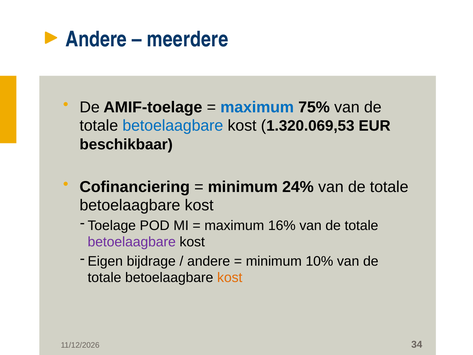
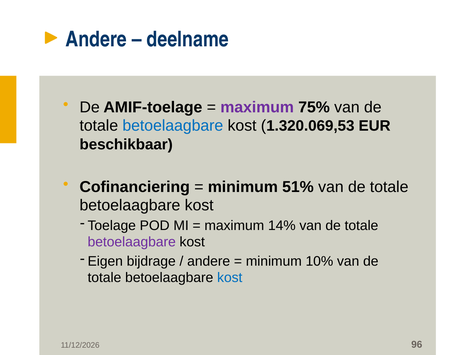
meerdere: meerdere -> deelname (188, 39)
maximum colour: blue -> purple (257, 107)
24%: 24% -> 51% (298, 187)
16%: 16% -> 14% (282, 225)
kost colour: orange -> blue (230, 278)
34: 34 -> 96 (417, 344)
